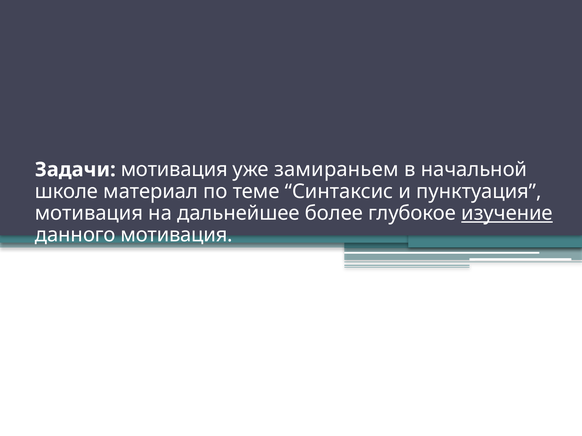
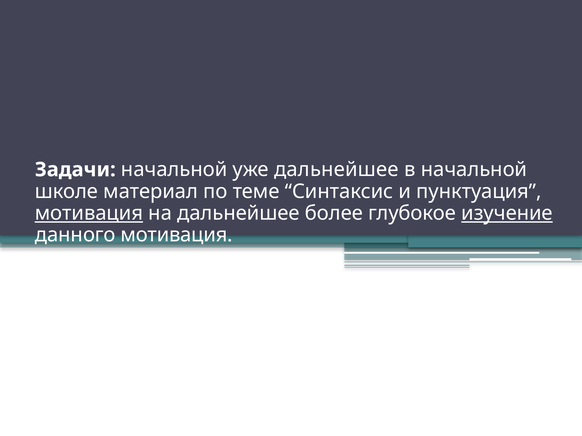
Задачи мотивация: мотивация -> начальной (174, 170)
уже замираньем: замираньем -> дальнейшее (336, 170)
мотивация underline: none -> present (89, 213)
